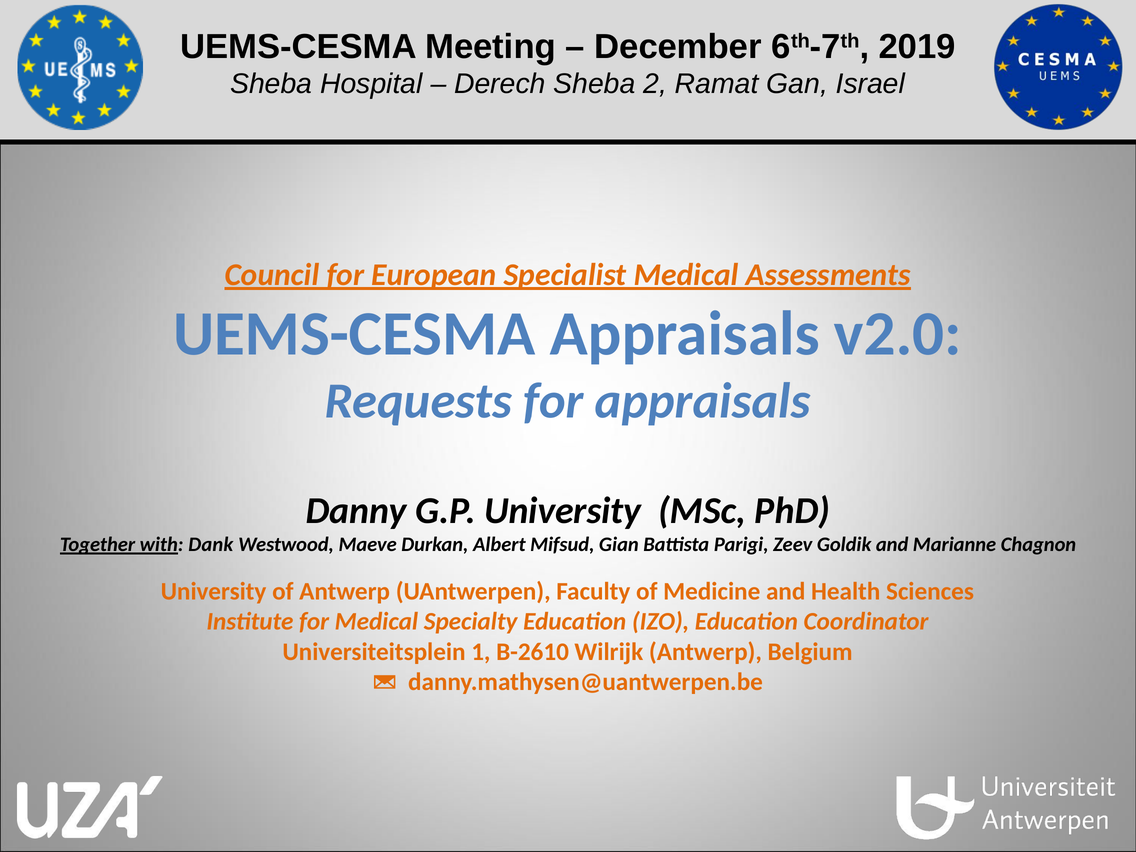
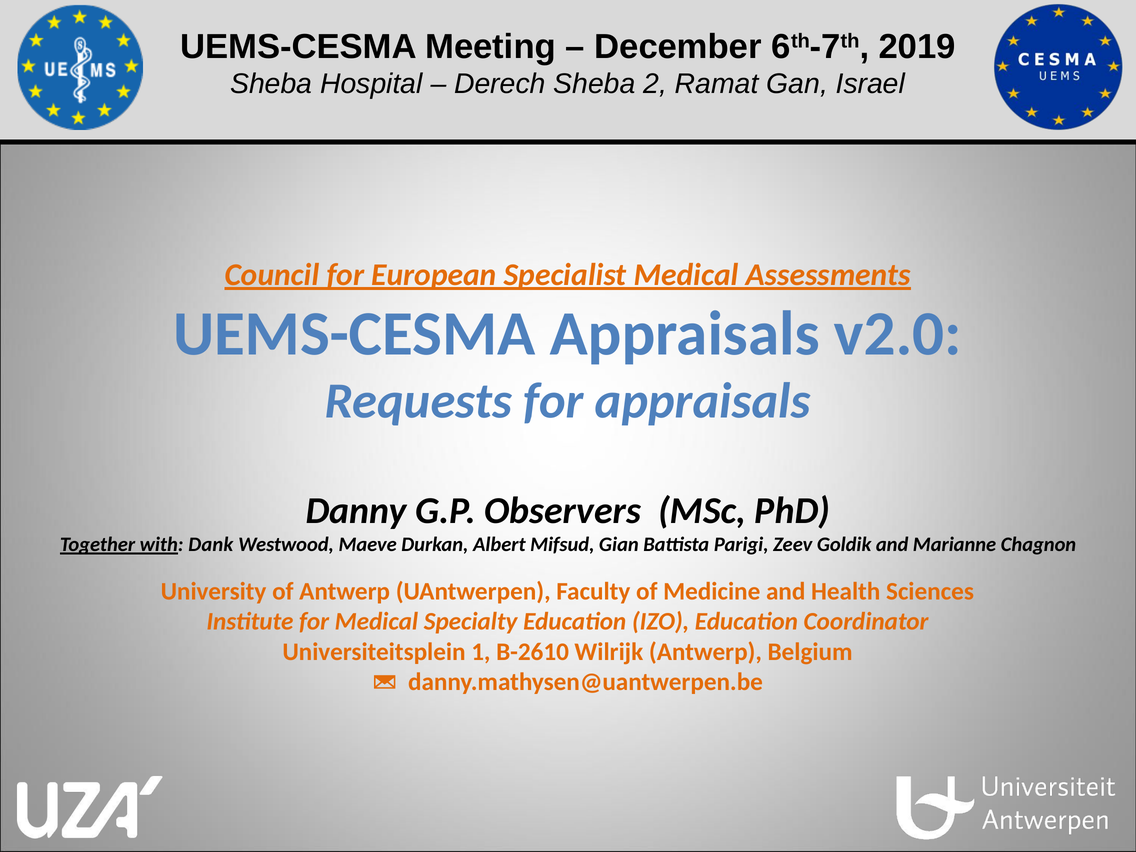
G.P University: University -> Observers (563, 511)
